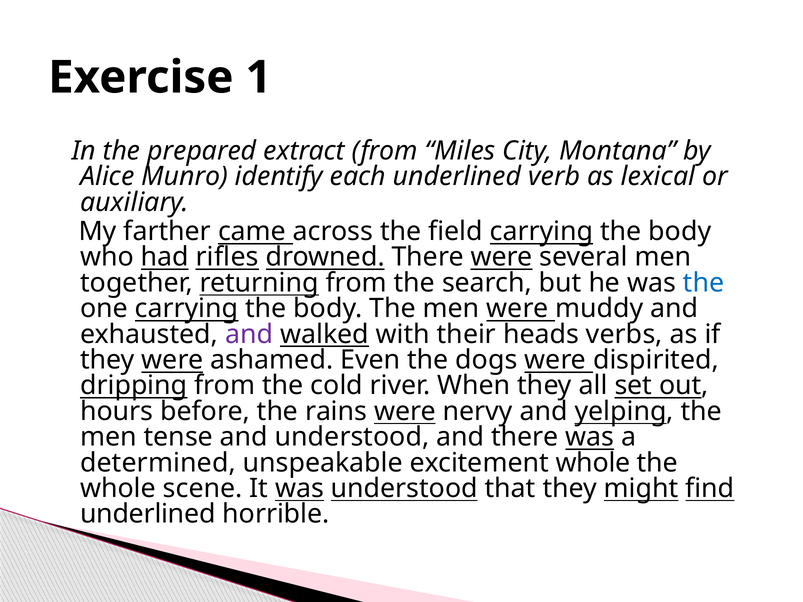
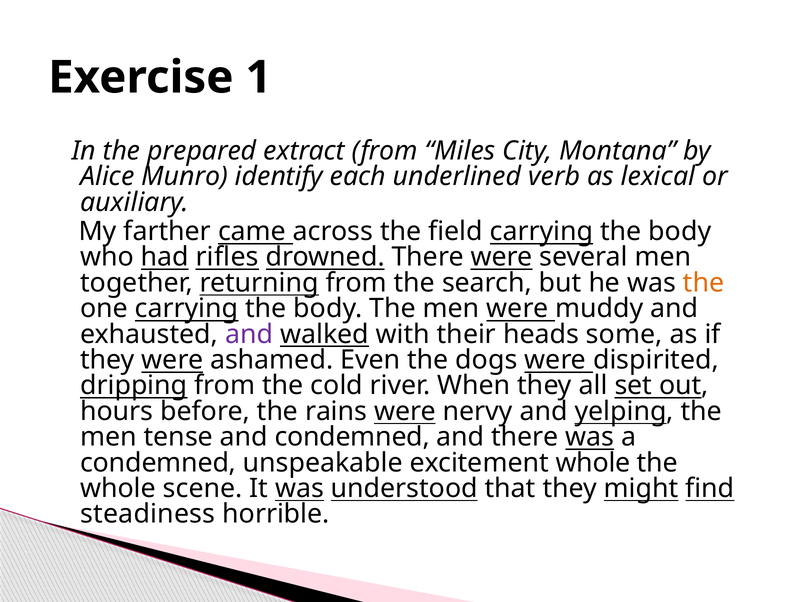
the colour: blue -> orange (704, 283)
verbs: verbs -> some (624, 334)
and understood: understood -> condemned (352, 437)
determined: determined -> condemned (158, 463)
underlined: underlined -> steadiness (148, 514)
